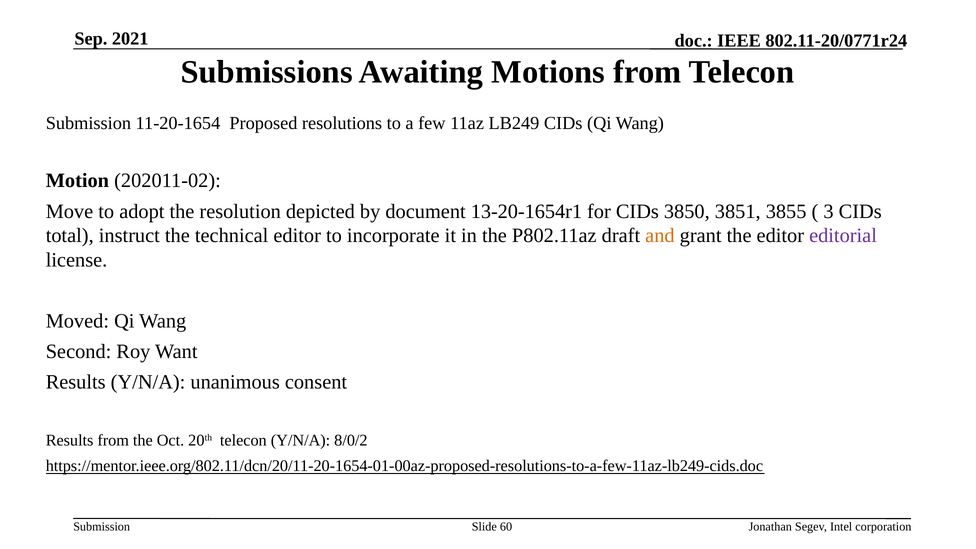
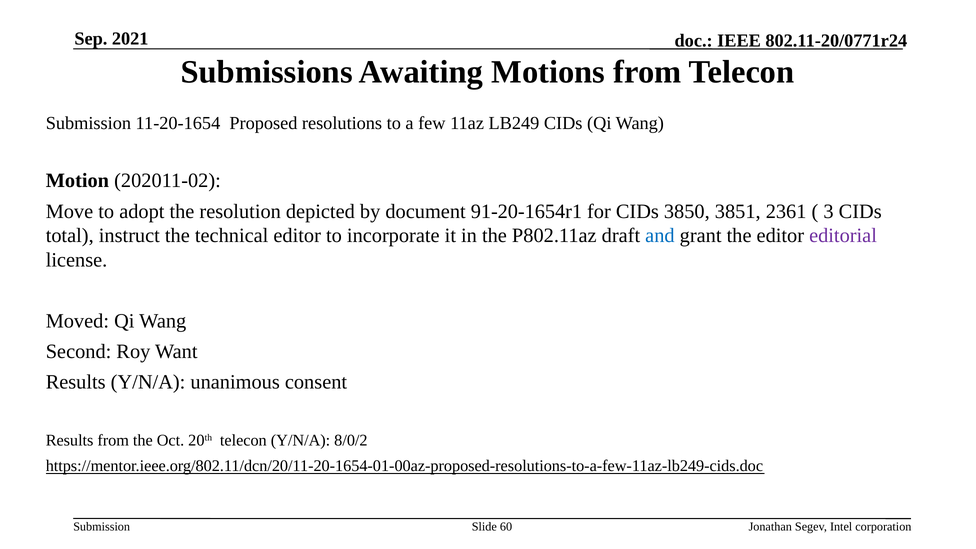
13-20-1654r1: 13-20-1654r1 -> 91-20-1654r1 (526, 211)
3855: 3855 -> 2361 (786, 211)
and colour: orange -> blue (660, 236)
